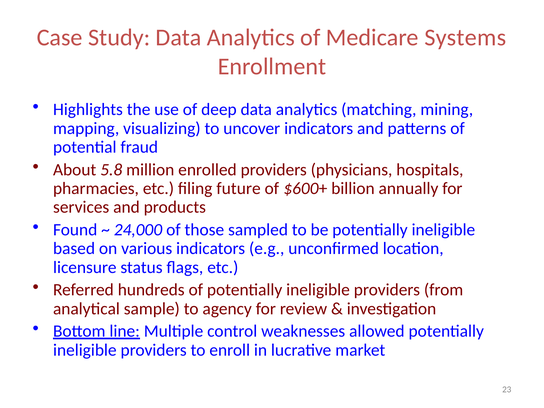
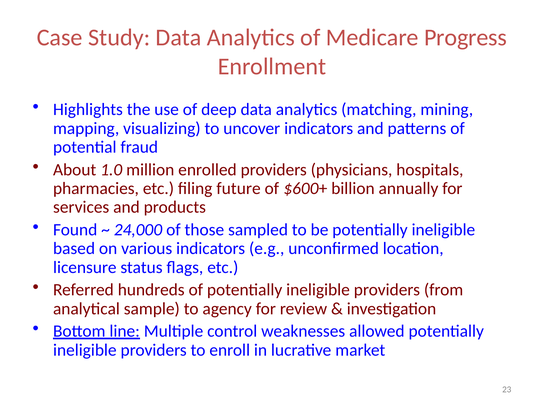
Systems: Systems -> Progress (466, 38)
5.8: 5.8 -> 1.0 (111, 170)
